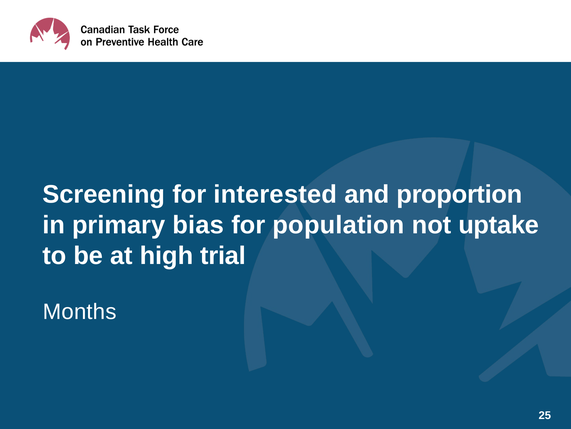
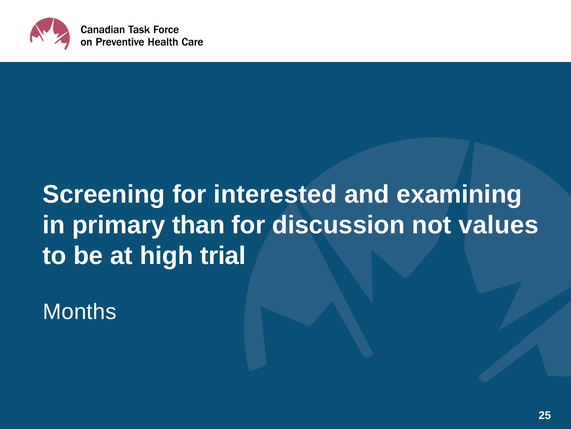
proportion: proportion -> examining (459, 194)
bias: bias -> than (198, 225)
population: population -> discussion (339, 225)
uptake: uptake -> values (498, 225)
